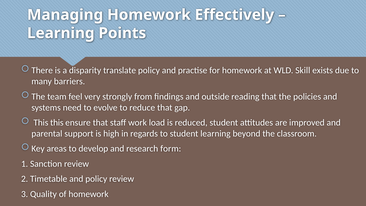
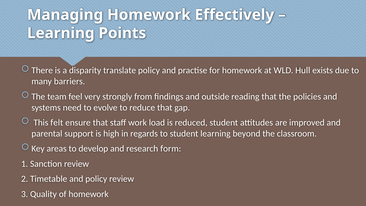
Skill: Skill -> Hull (303, 70)
This this: this -> felt (57, 123)
